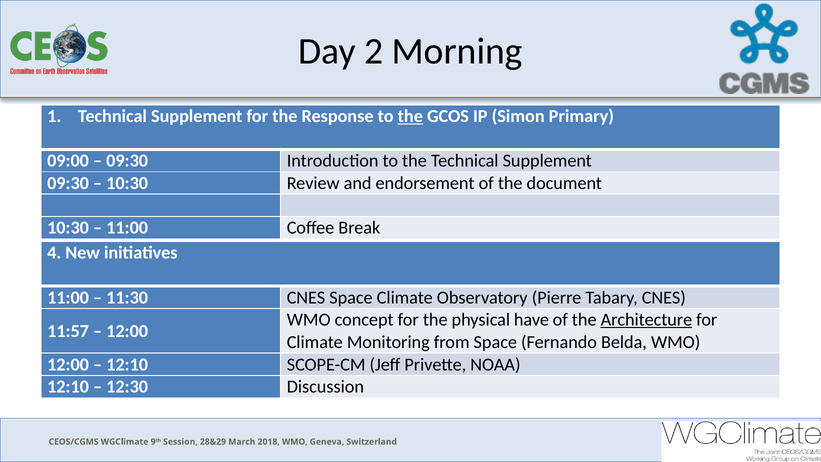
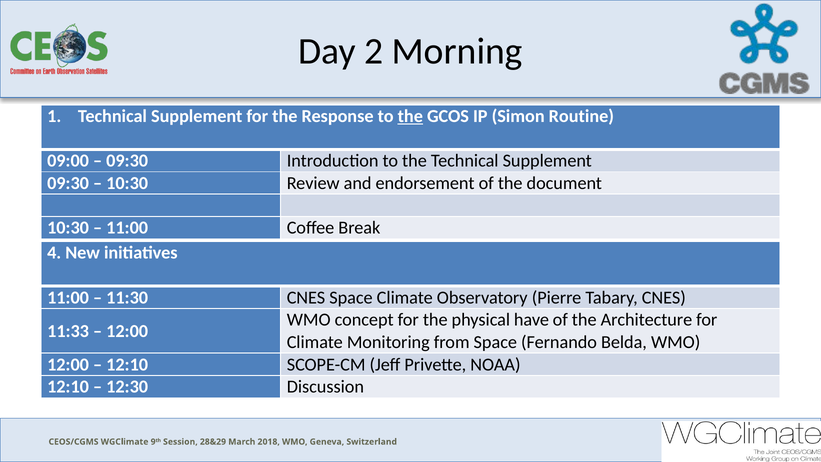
Primary: Primary -> Routine (581, 116)
Architecture underline: present -> none (646, 320)
11:57: 11:57 -> 11:33 (68, 331)
